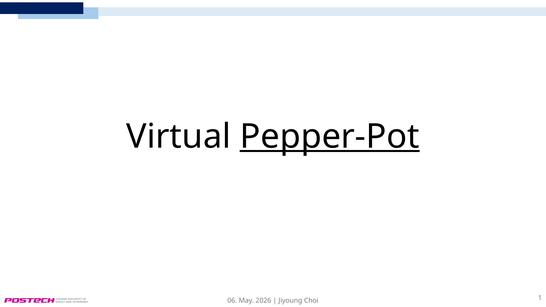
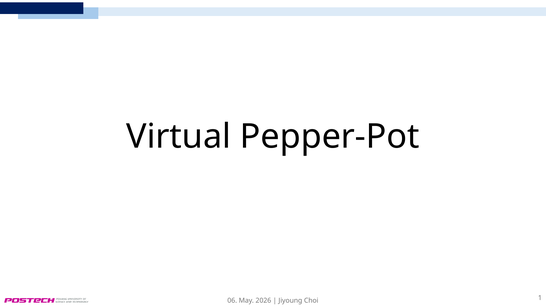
Pepper-Pot underline: present -> none (330, 136)
